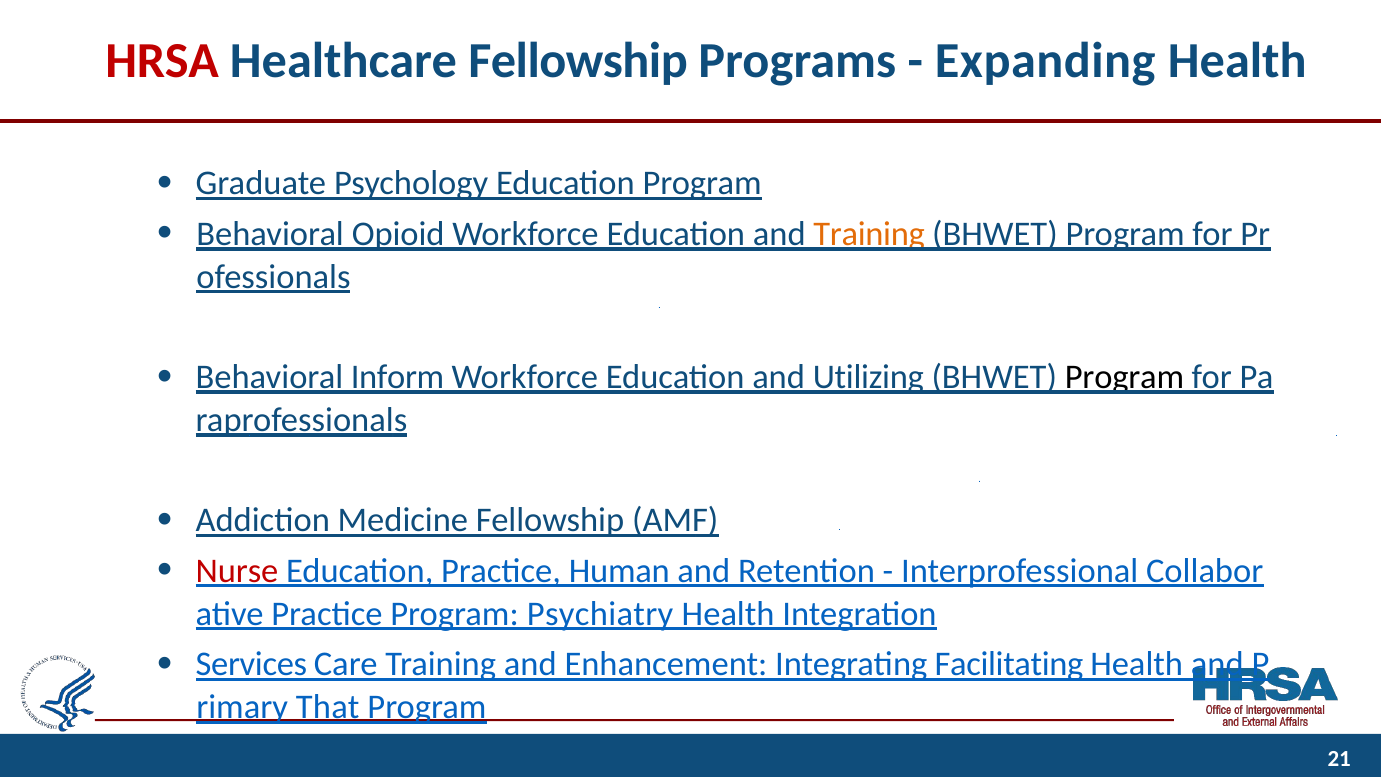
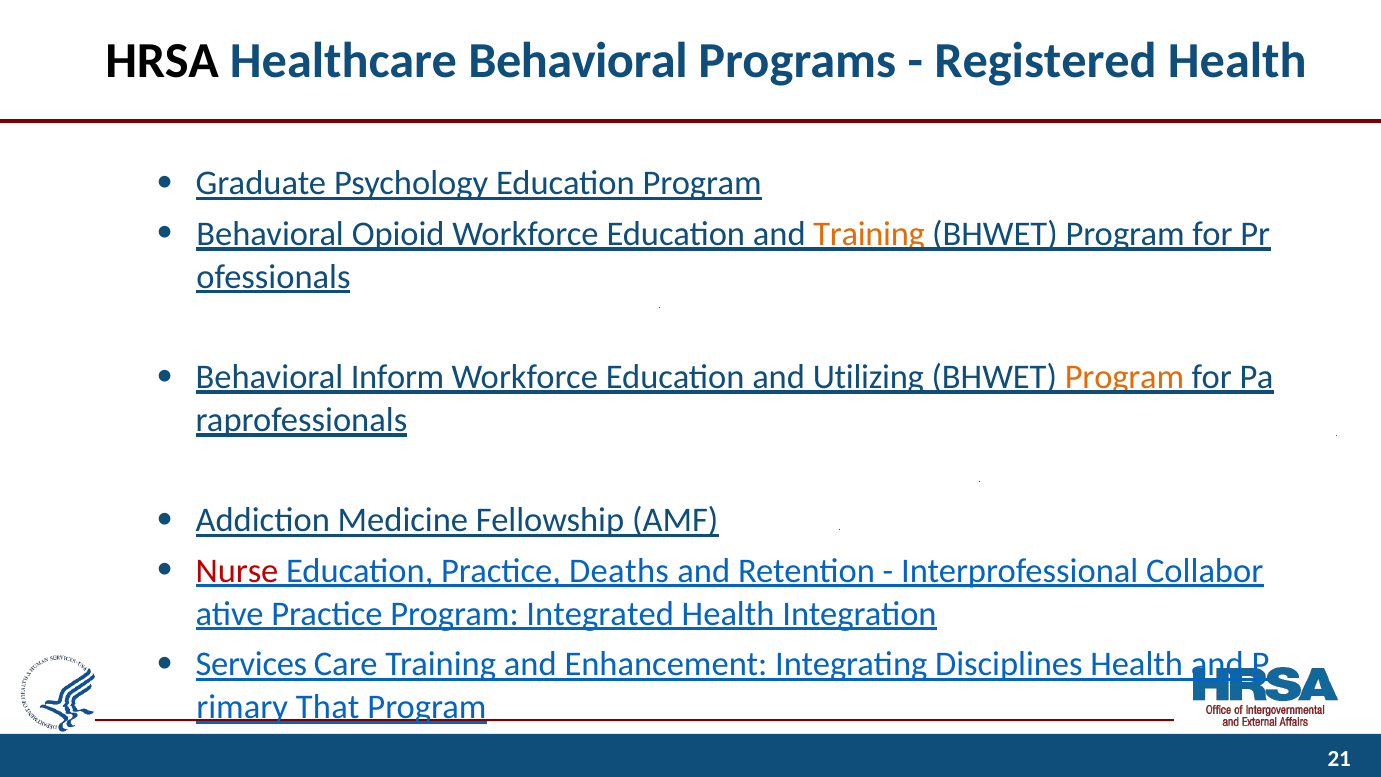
HRSA colour: red -> black (162, 61)
Healthcare Fellowship: Fellowship -> Behavioral (578, 61)
Expanding: Expanding -> Registered (1046, 61)
Program colour: black -> orange (1124, 377)
Human: Human -> Deaths (619, 571)
Psychiatry: Psychiatry -> Integrated (600, 614)
Facilitating: Facilitating -> Disciplines (1009, 664)
